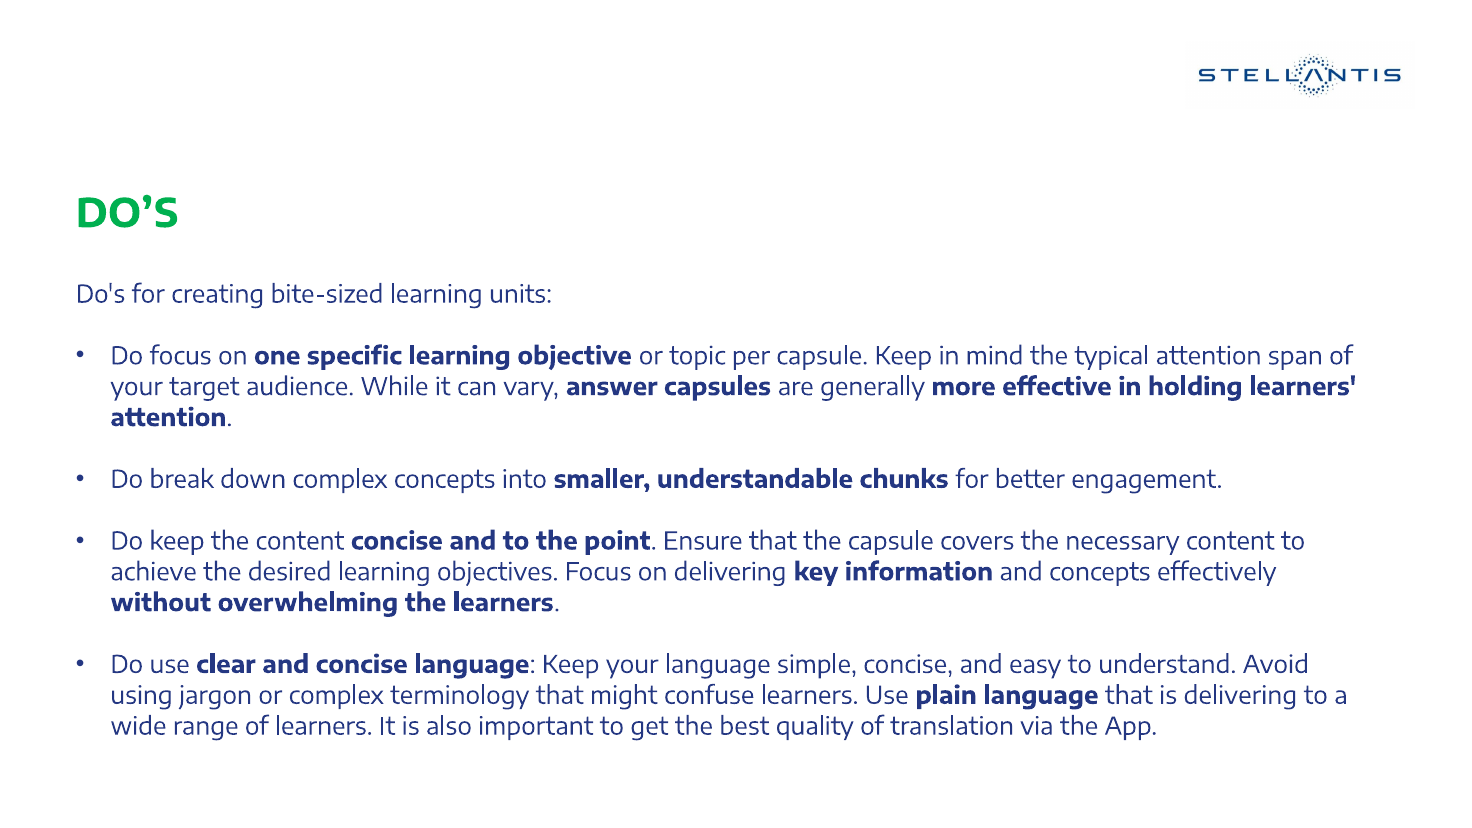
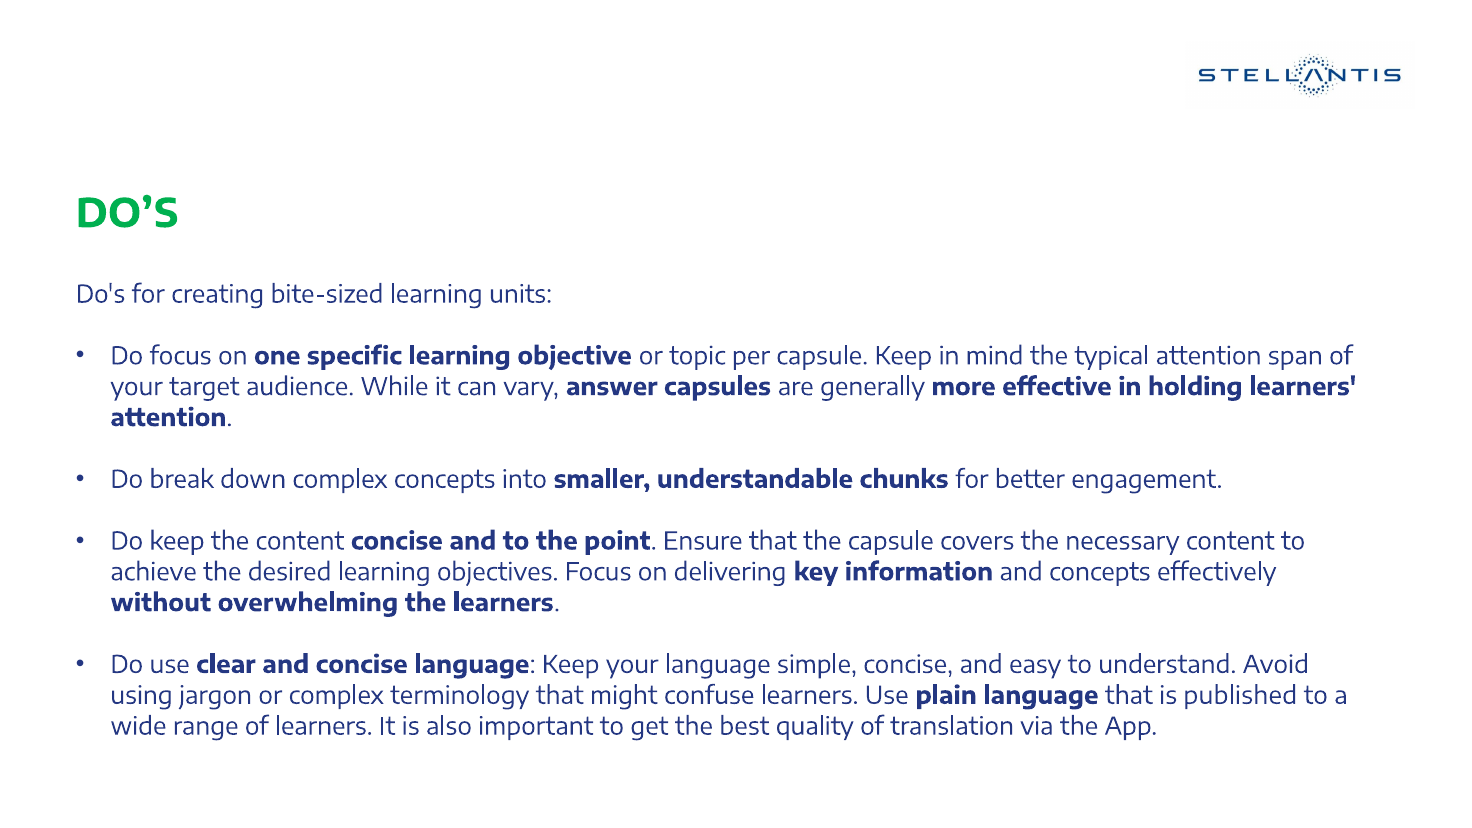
is delivering: delivering -> published (1240, 696)
